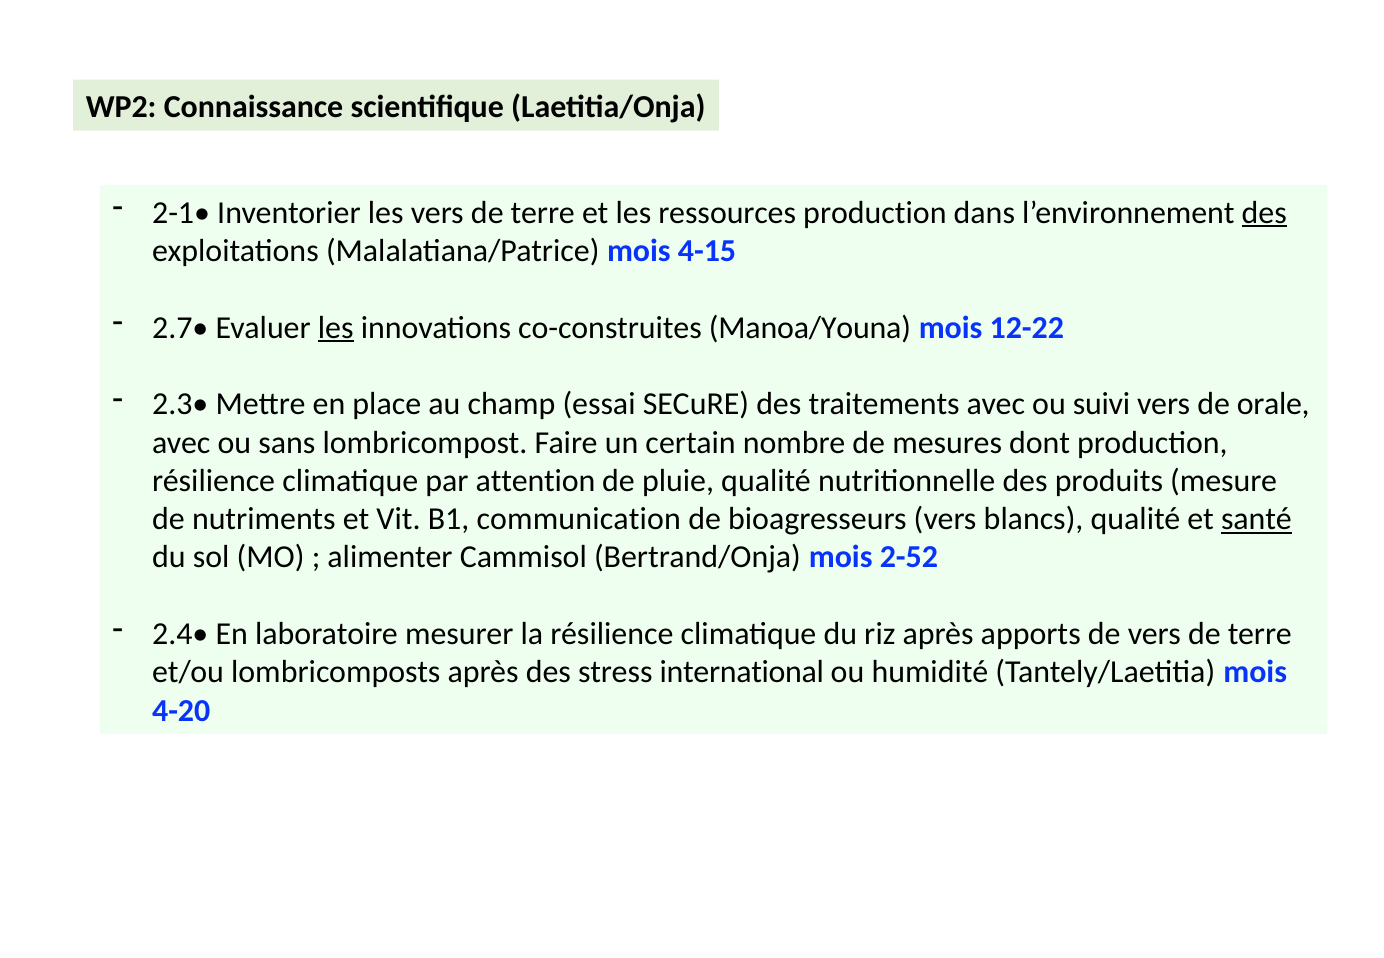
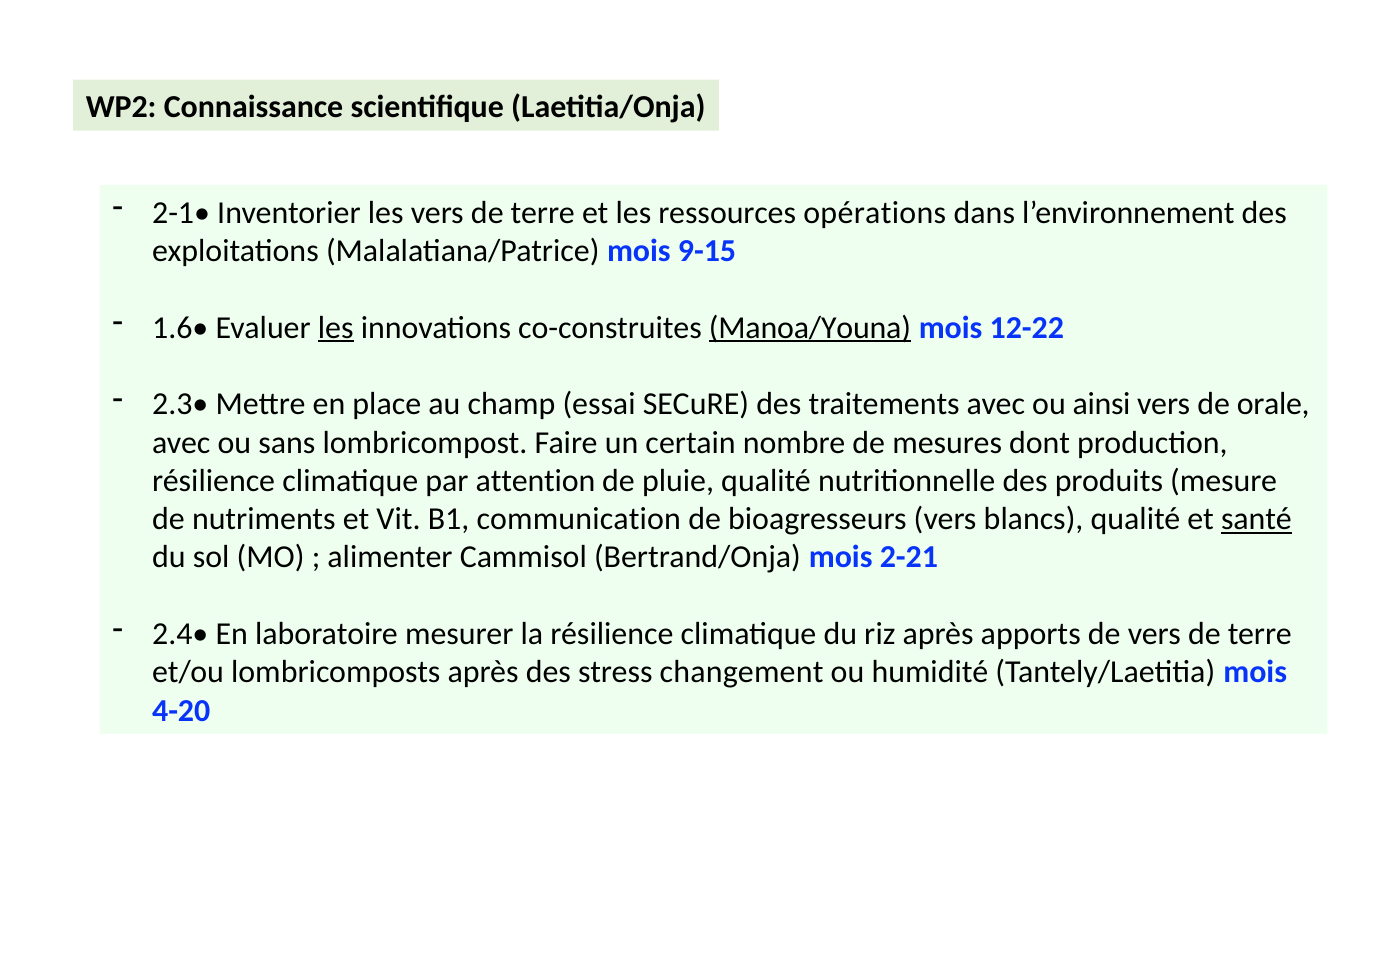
ressources production: production -> opérations (875, 213)
des underline: present -> none (1264, 213)
4-15: 4-15 -> 9-15 (707, 251)
2.7•: 2.7• -> 1.6• (180, 328)
Manoa/Youna underline: none -> present (810, 328)
suivi: suivi -> ainsi (1102, 404)
2-52: 2-52 -> 2-21 (909, 558)
international: international -> changement (742, 672)
